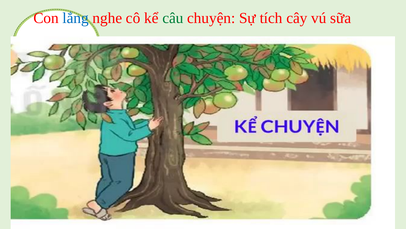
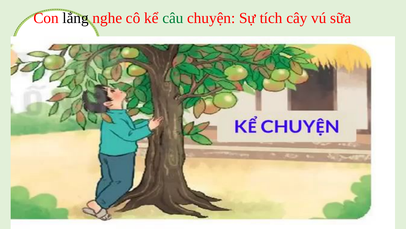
lắng colour: blue -> black (76, 18)
